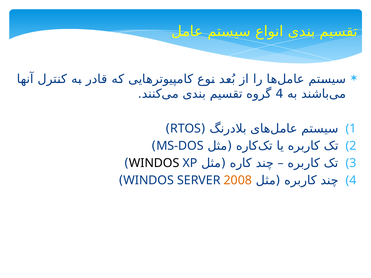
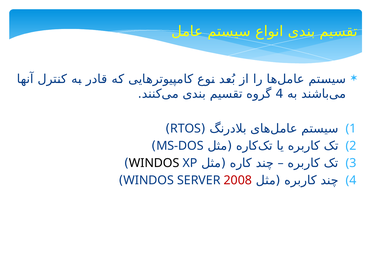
2008 colour: orange -> red (238, 181)
